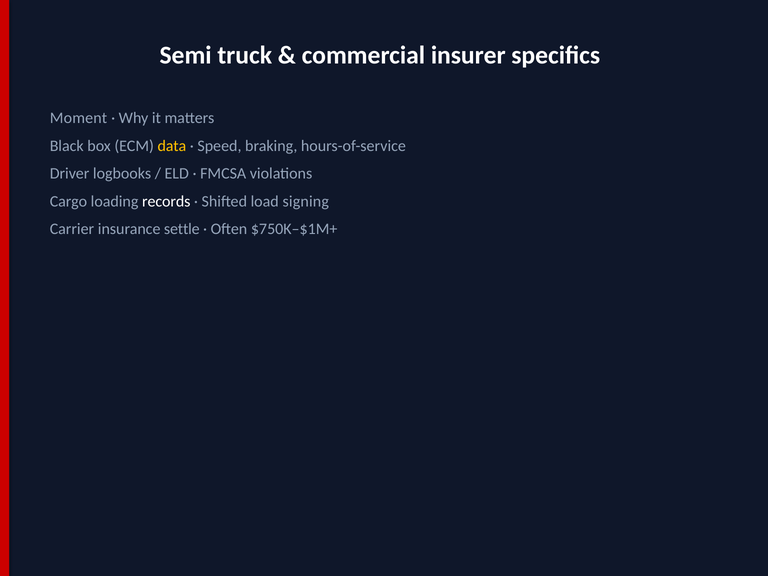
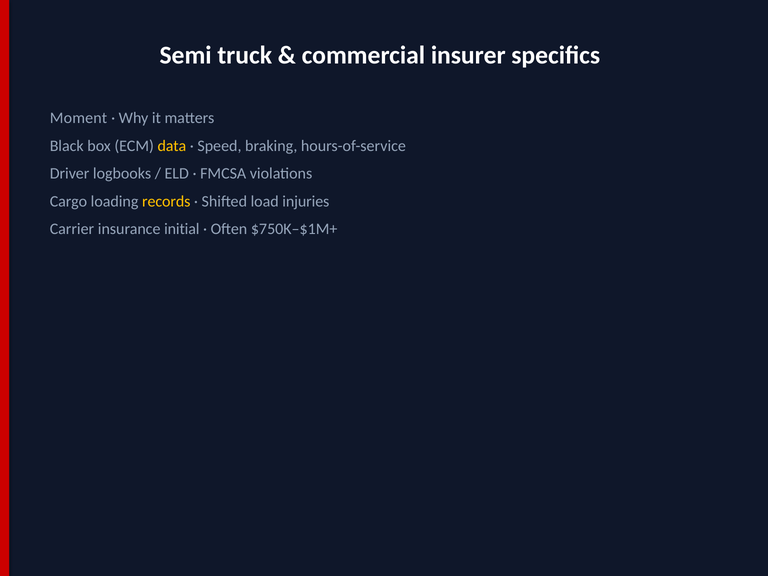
records colour: white -> yellow (166, 201)
signing: signing -> injuries (306, 201)
settle: settle -> initial (182, 229)
